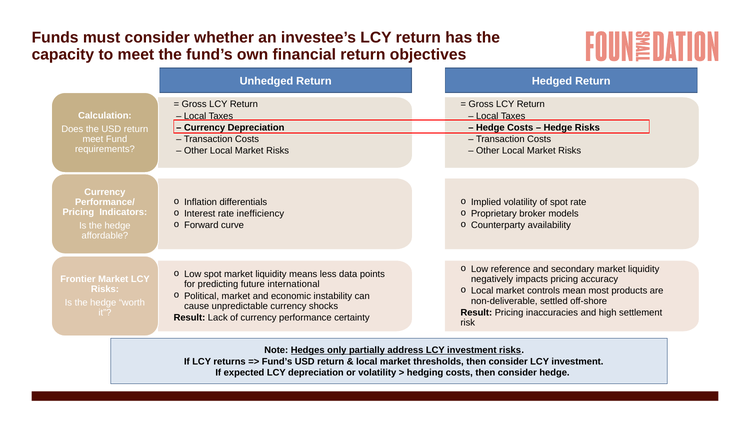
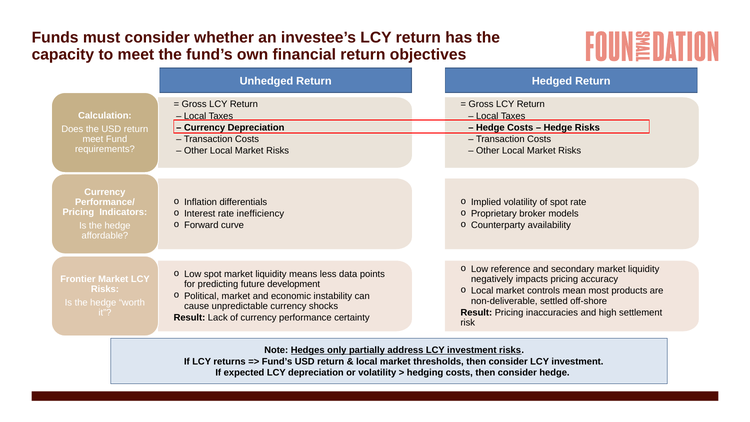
international: international -> development (294, 284)
